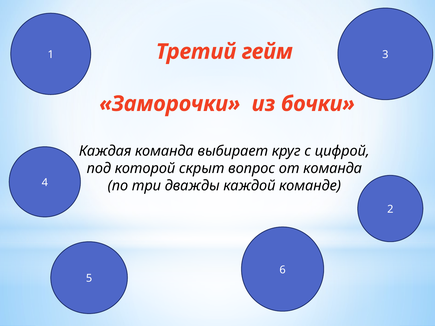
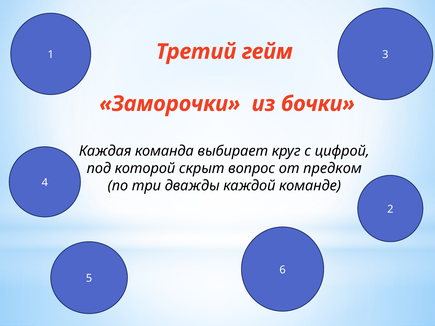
от команда: команда -> предком (333, 169)
